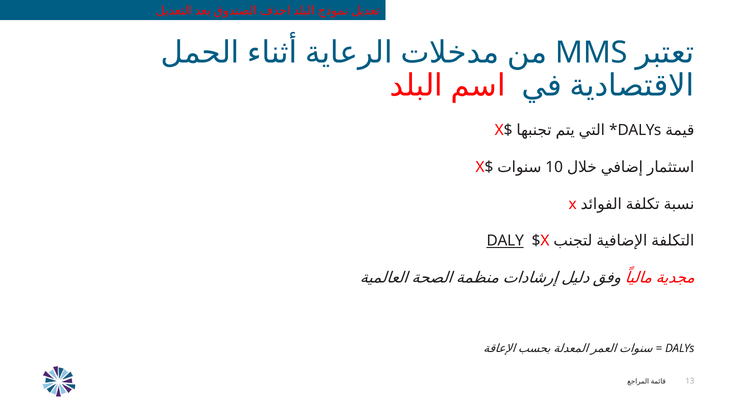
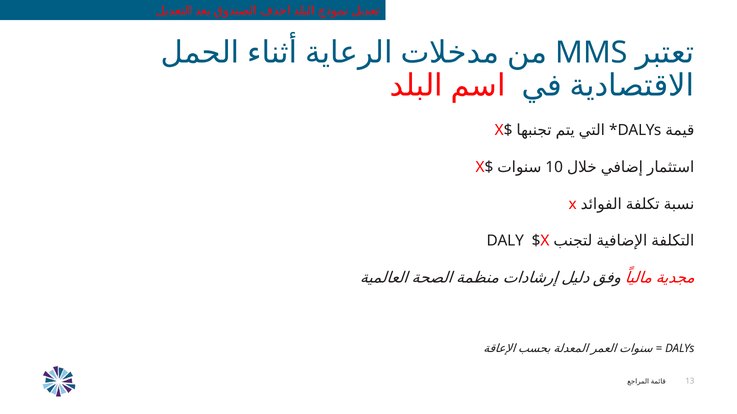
DALY underline: present -> none (505, 241)
